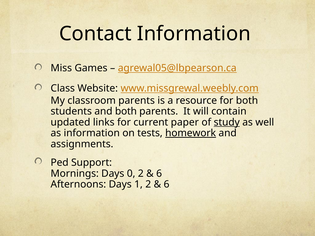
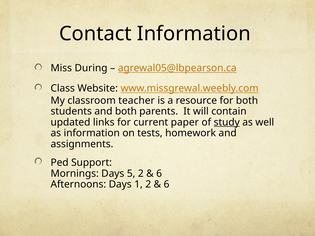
Games: Games -> During (91, 68)
classroom parents: parents -> teacher (137, 101)
homework underline: present -> none (191, 133)
0: 0 -> 5 (131, 174)
